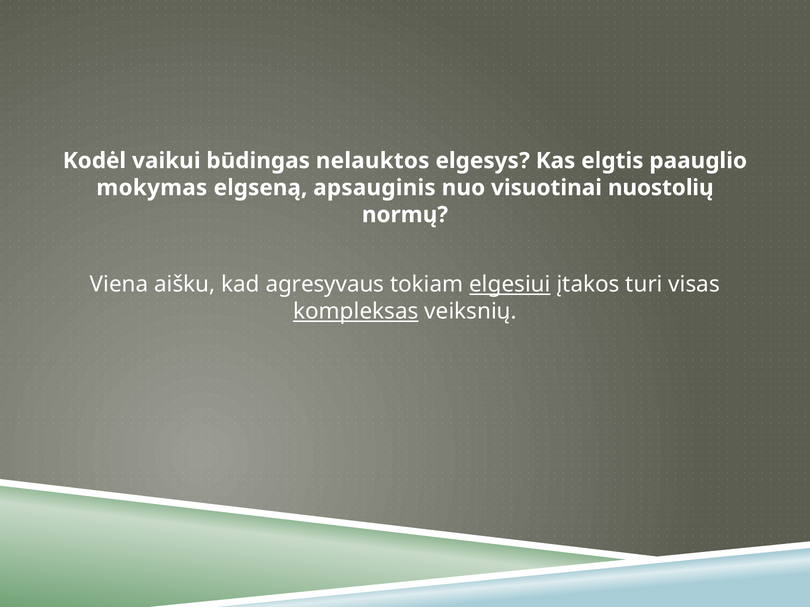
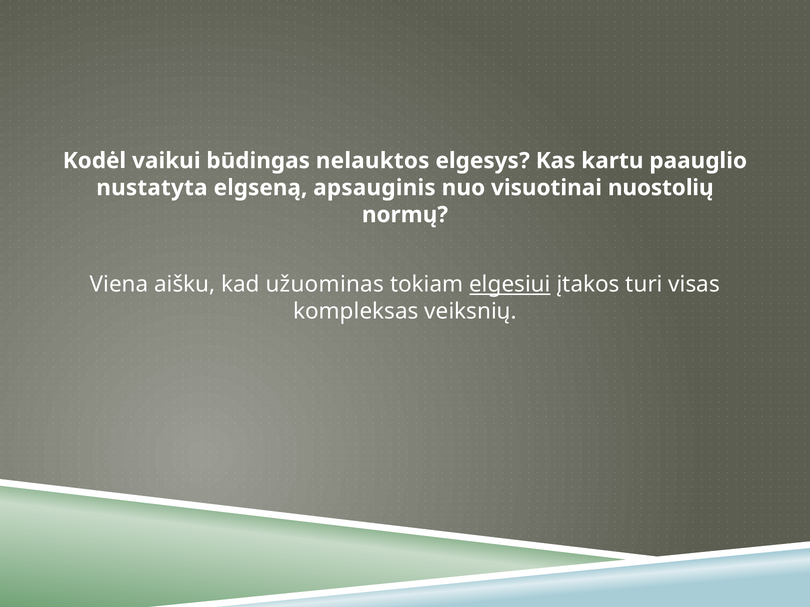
elgtis: elgtis -> kartu (612, 161)
mokymas: mokymas -> nustatyta (152, 188)
agresyvaus: agresyvaus -> užuominas (325, 285)
kompleksas underline: present -> none (356, 312)
